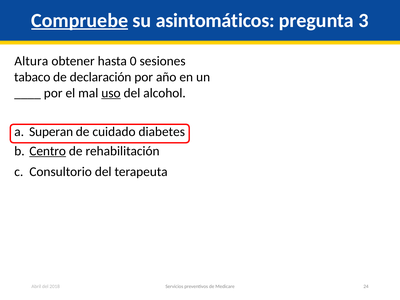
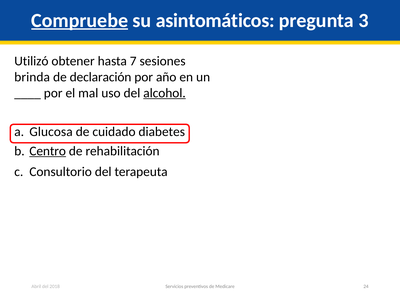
Altura: Altura -> Utilizó (31, 61)
0: 0 -> 7 (133, 61)
tabaco: tabaco -> brinda (32, 77)
uso underline: present -> none (111, 93)
alcohol underline: none -> present (165, 93)
Superan: Superan -> Glucosa (51, 132)
